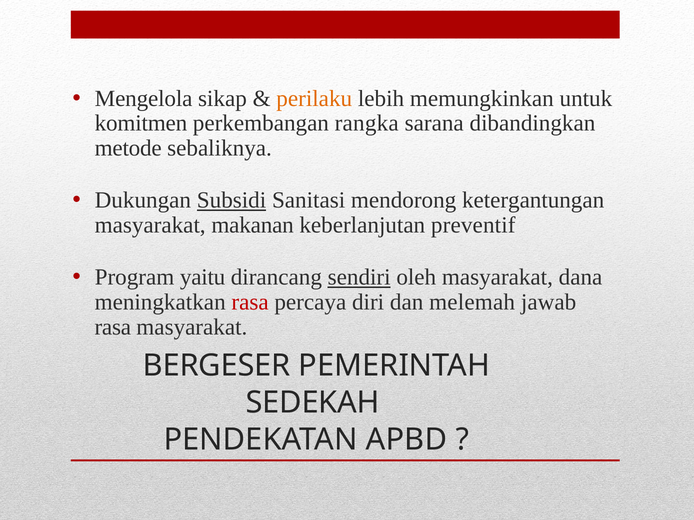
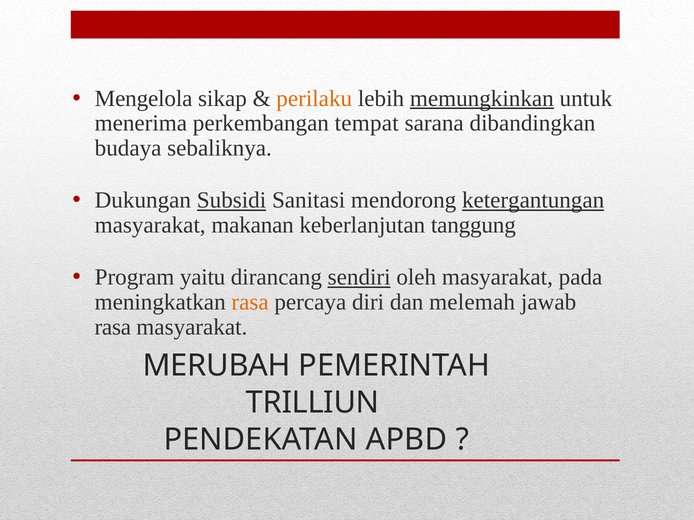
memungkinkan underline: none -> present (482, 98)
komitmen: komitmen -> menerima (141, 123)
rangka: rangka -> tempat (367, 123)
metode: metode -> budaya (128, 148)
ketergantungan underline: none -> present (533, 200)
preventif: preventif -> tanggung (473, 225)
dana: dana -> pada (581, 277)
rasa colour: red -> orange (250, 302)
BERGESER: BERGESER -> MERUBAH (217, 366)
SEDEKAH: SEDEKAH -> TRILLIUN (313, 403)
